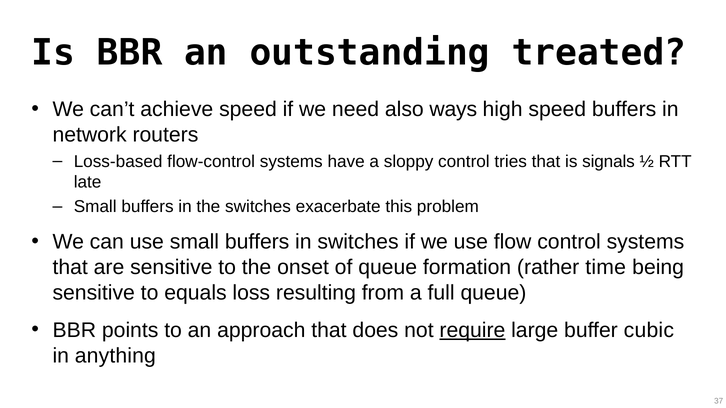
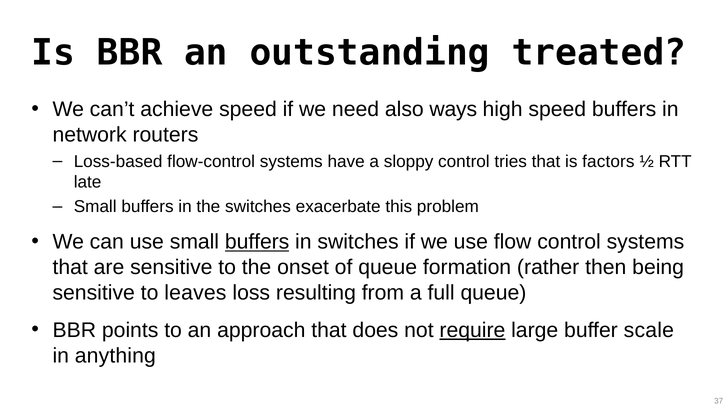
signals: signals -> factors (608, 162)
buffers underline: none -> present (257, 242)
time: time -> then (606, 268)
equals: equals -> leaves (195, 293)
cubic: cubic -> scale (649, 331)
